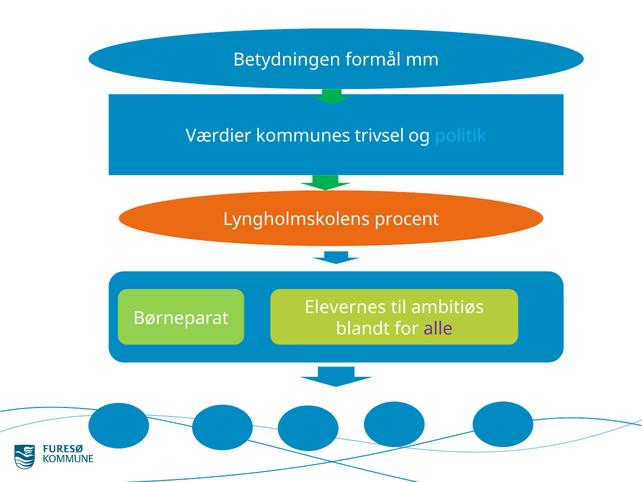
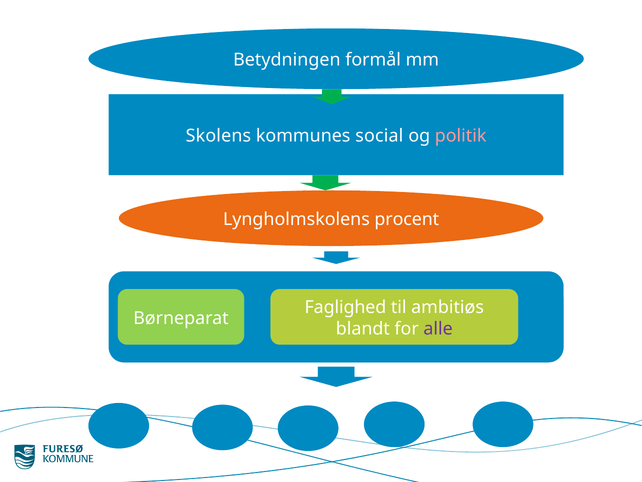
Værdier: Værdier -> Skolens (218, 136)
trivsel: trivsel -> social (379, 136)
politik colour: light blue -> pink (461, 136)
Elevernes: Elevernes -> Faglighed (345, 307)
